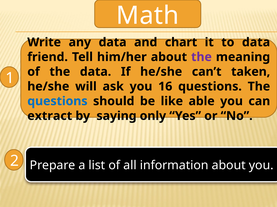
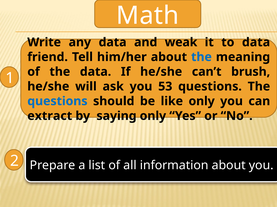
chart: chart -> weak (181, 42)
the colour: purple -> blue (201, 57)
taken: taken -> brush (251, 72)
16: 16 -> 53 (165, 87)
like able: able -> only (202, 102)
